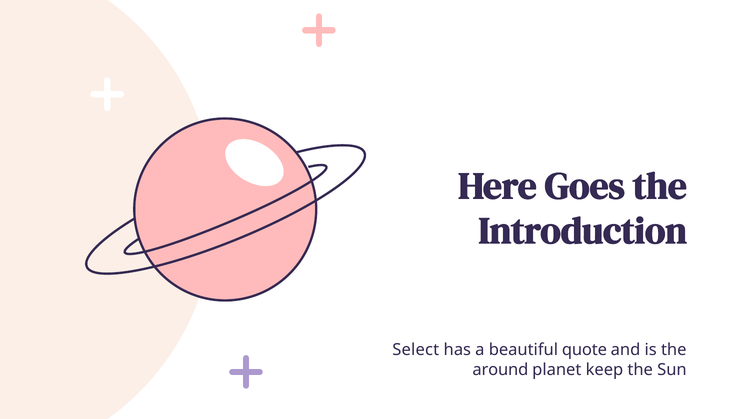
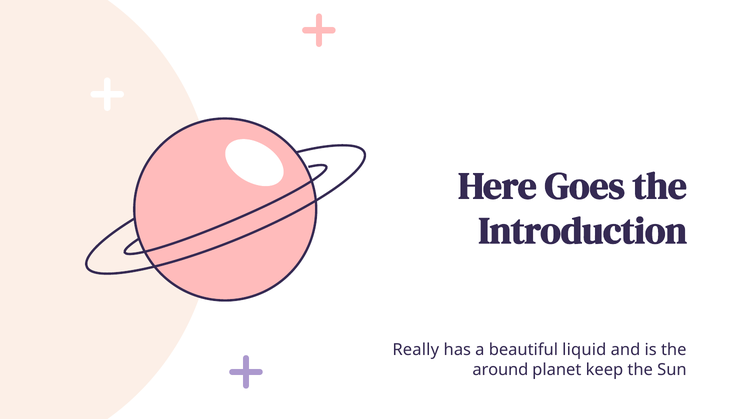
Select: Select -> Really (416, 350)
quote: quote -> liquid (584, 350)
